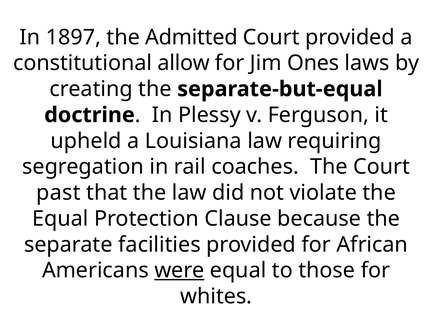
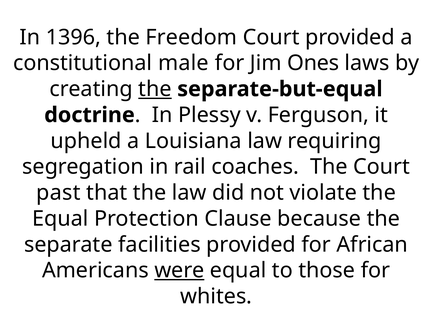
1897: 1897 -> 1396 (73, 37)
Admitted: Admitted -> Freedom (191, 37)
allow: allow -> male (183, 63)
the underline: none -> present (155, 89)
